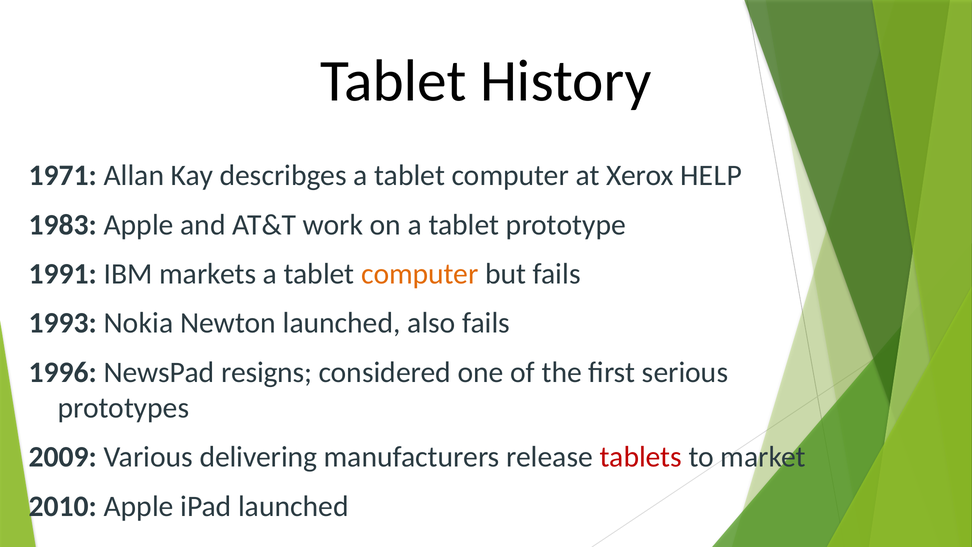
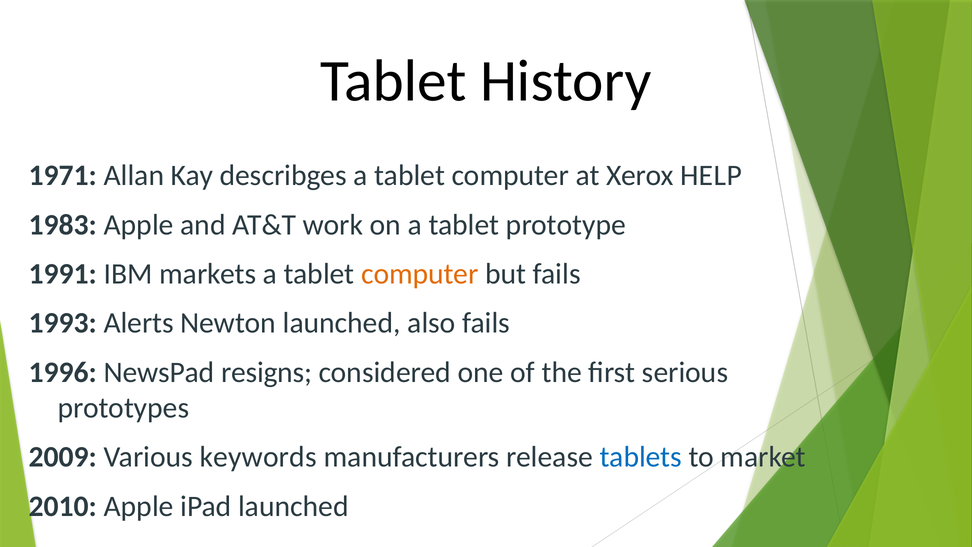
Nokia: Nokia -> Alerts (139, 323)
delivering: delivering -> keywords (258, 457)
tablets colour: red -> blue (641, 457)
